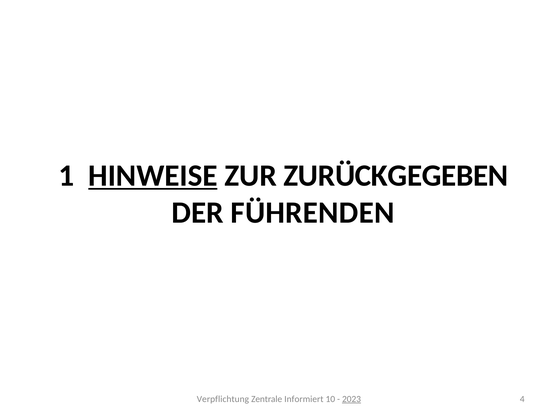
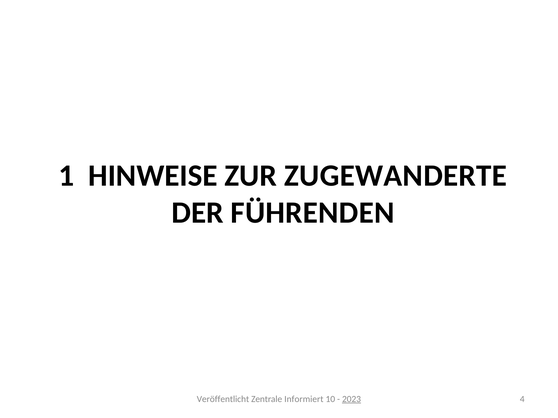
HINWEISE underline: present -> none (153, 176)
ZURÜCKGEGEBEN: ZURÜCKGEGEBEN -> ZUGEWANDERTE (396, 176)
Verpflichtung: Verpflichtung -> Veröffentlicht (223, 400)
